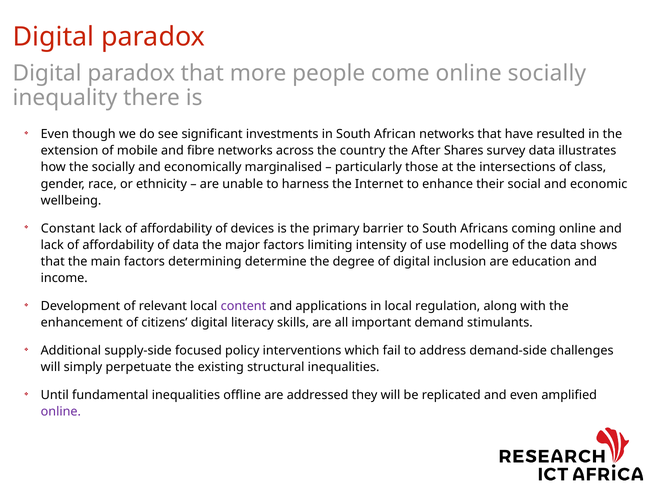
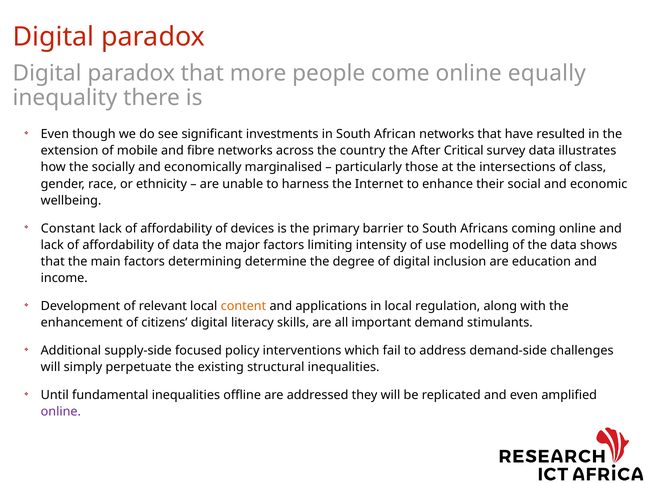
online socially: socially -> equally (547, 73)
Shares: Shares -> Critical (464, 151)
content colour: purple -> orange (243, 307)
